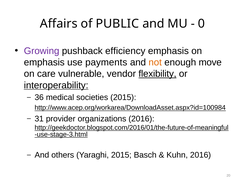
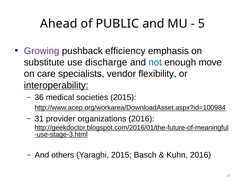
Affairs: Affairs -> Ahead (59, 24)
0: 0 -> 5 (201, 24)
emphasis: emphasis -> substitute (44, 62)
payments: payments -> discharge (106, 62)
not colour: orange -> blue (155, 62)
vulnerable: vulnerable -> specialists (81, 74)
flexibility underline: present -> none (157, 74)
